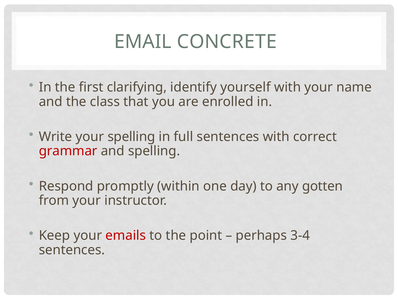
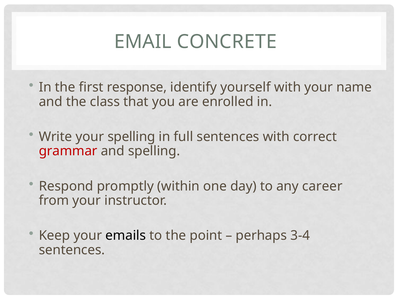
clarifying: clarifying -> response (137, 87)
gotten: gotten -> career (322, 186)
emails colour: red -> black (126, 235)
